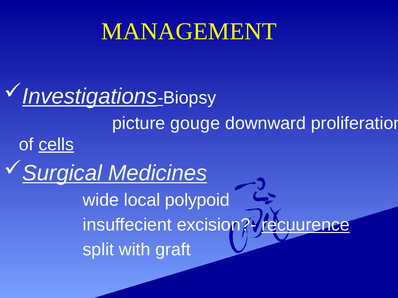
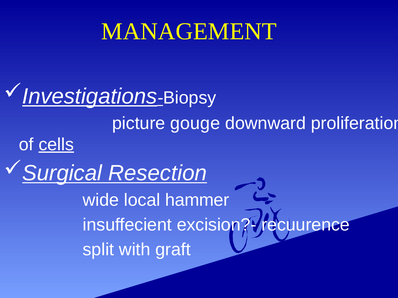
Medicines: Medicines -> Resection (158, 173)
polypoid: polypoid -> hammer (197, 200)
recuurence underline: present -> none (306, 225)
